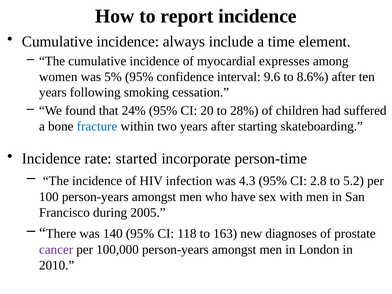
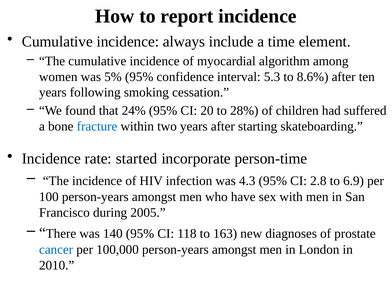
expresses: expresses -> algorithm (284, 61)
9.6: 9.6 -> 5.3 (272, 77)
5.2: 5.2 -> 6.9 (354, 181)
cancer colour: purple -> blue (56, 250)
